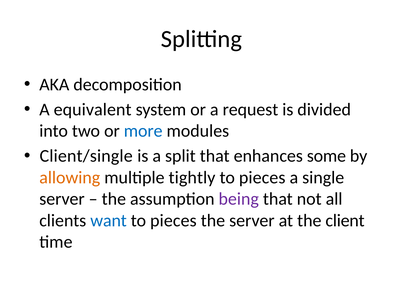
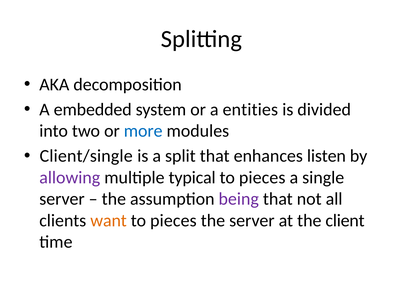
equivalent: equivalent -> embedded (93, 110)
request: request -> entities (250, 110)
some: some -> listen (326, 156)
allowing colour: orange -> purple (70, 178)
tightly: tightly -> typical (192, 178)
want colour: blue -> orange (109, 221)
